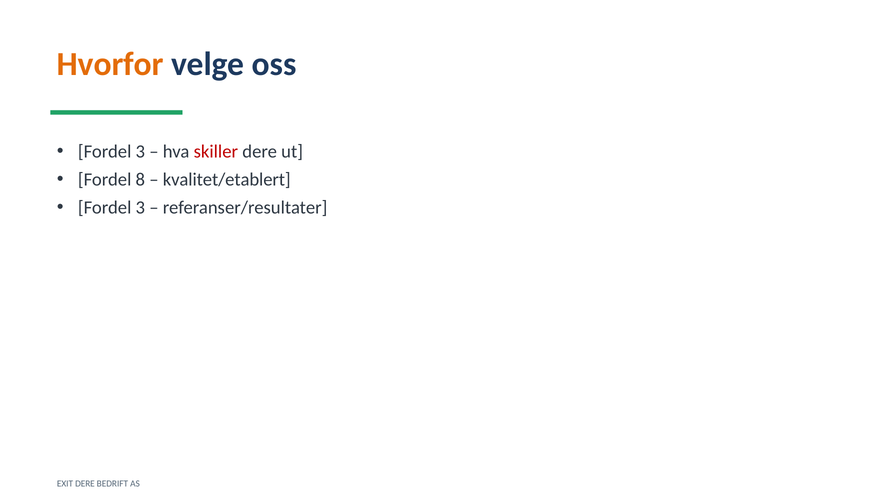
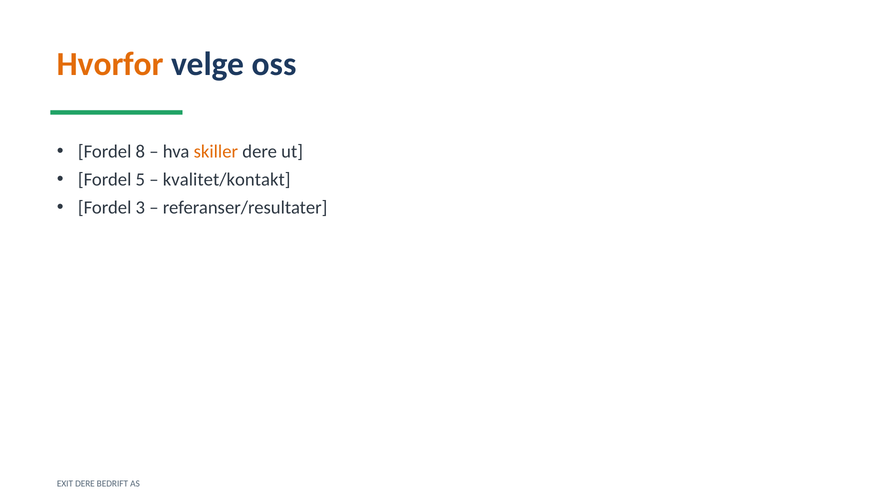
3: 3 -> 8 (140, 152)
skiller colour: red -> orange (216, 152)
8: 8 -> 5 (140, 180)
kvalitet/etablert: kvalitet/etablert -> kvalitet/kontakt (227, 180)
